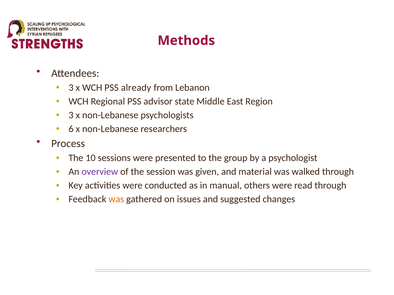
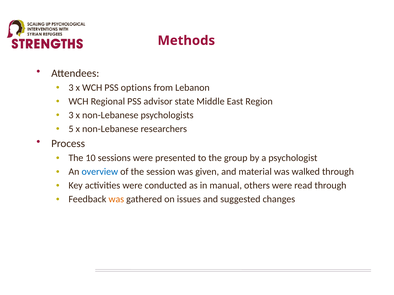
already: already -> options (136, 88)
6: 6 -> 5 (71, 129)
overview colour: purple -> blue (100, 172)
